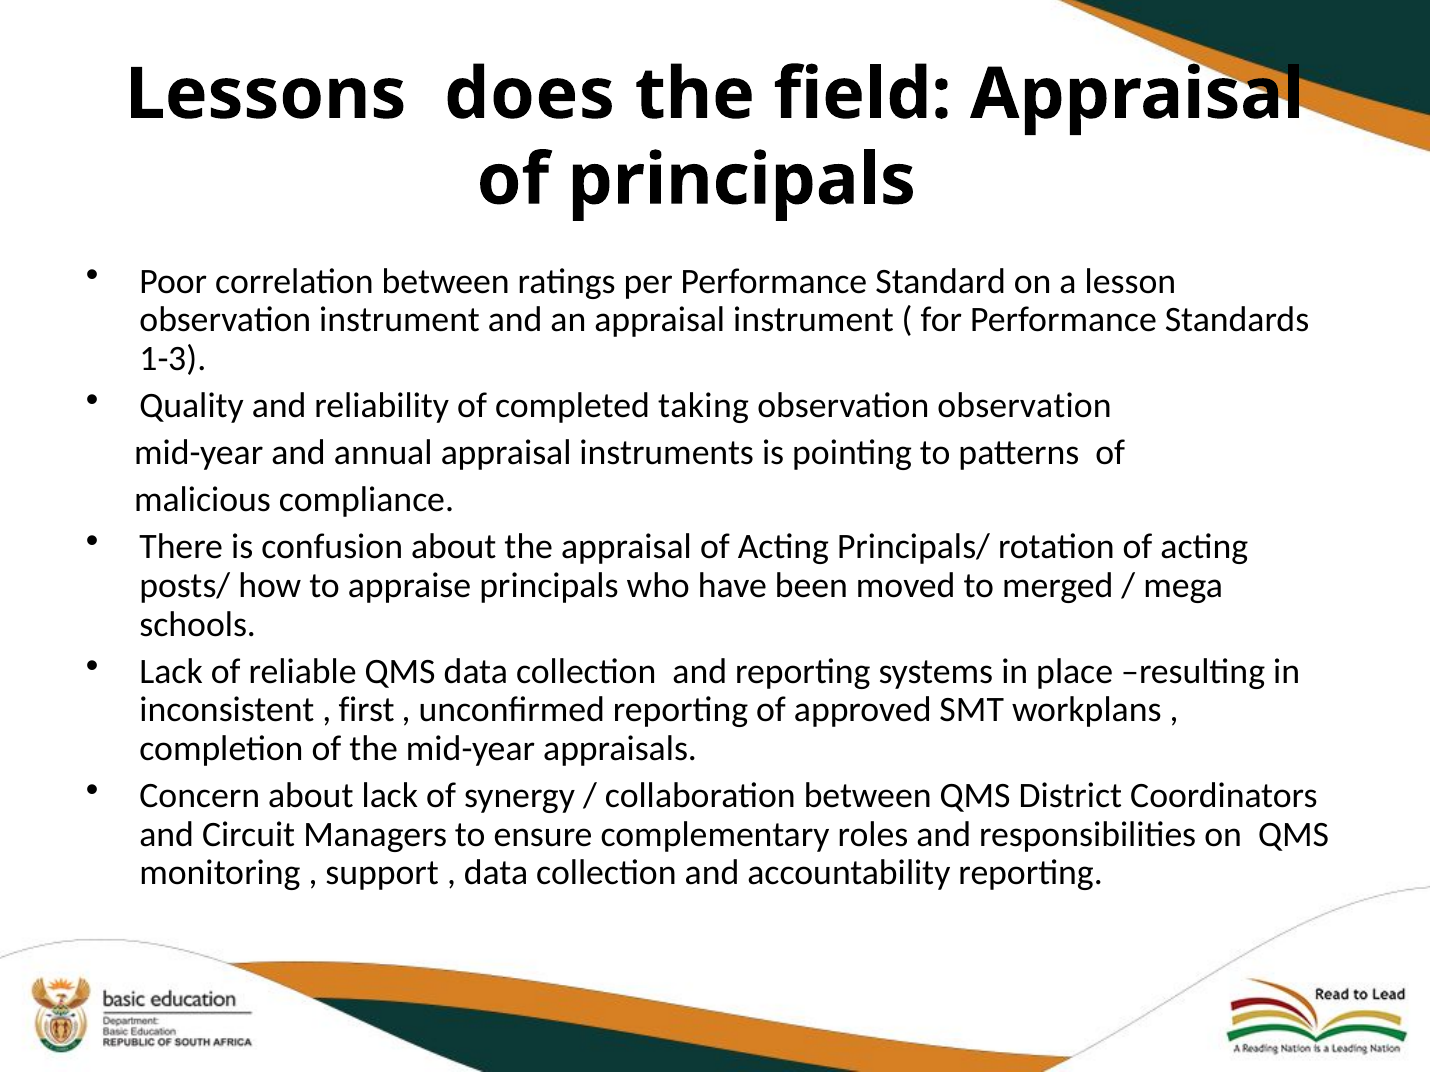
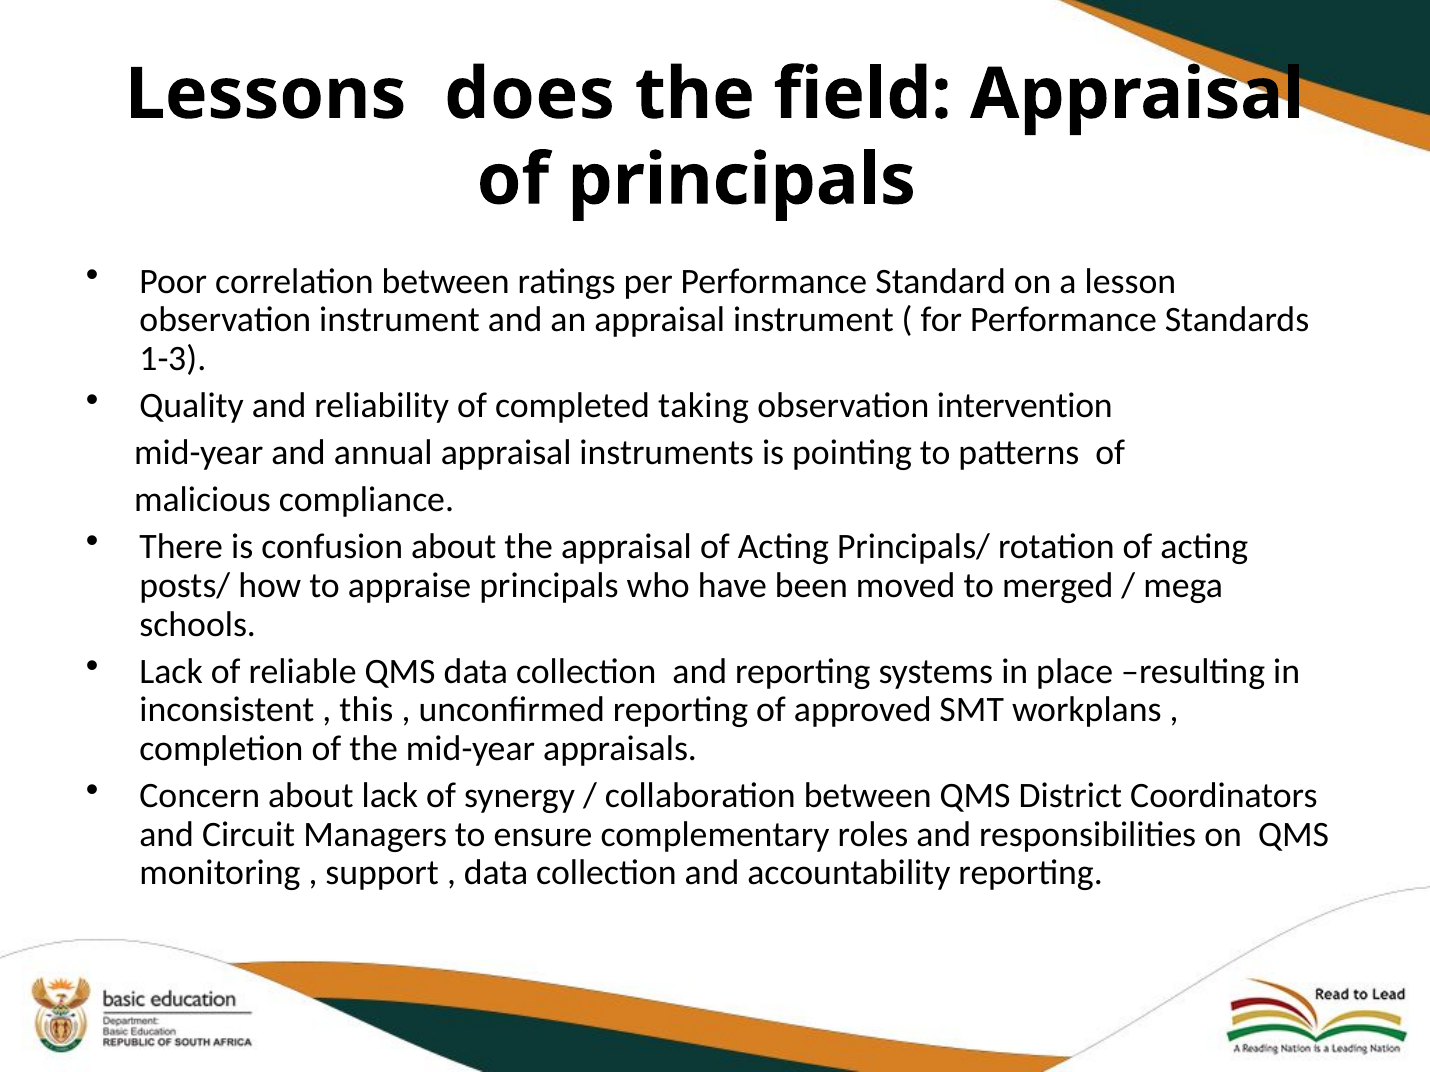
observation observation: observation -> intervention (1025, 406)
first: first -> this (366, 710)
